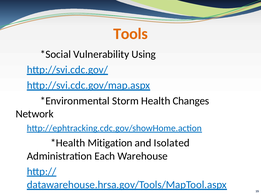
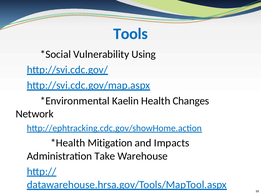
Tools colour: orange -> blue (131, 34)
Storm: Storm -> Kaelin (125, 101)
Isolated: Isolated -> Impacts (172, 143)
Each: Each -> Take (105, 156)
